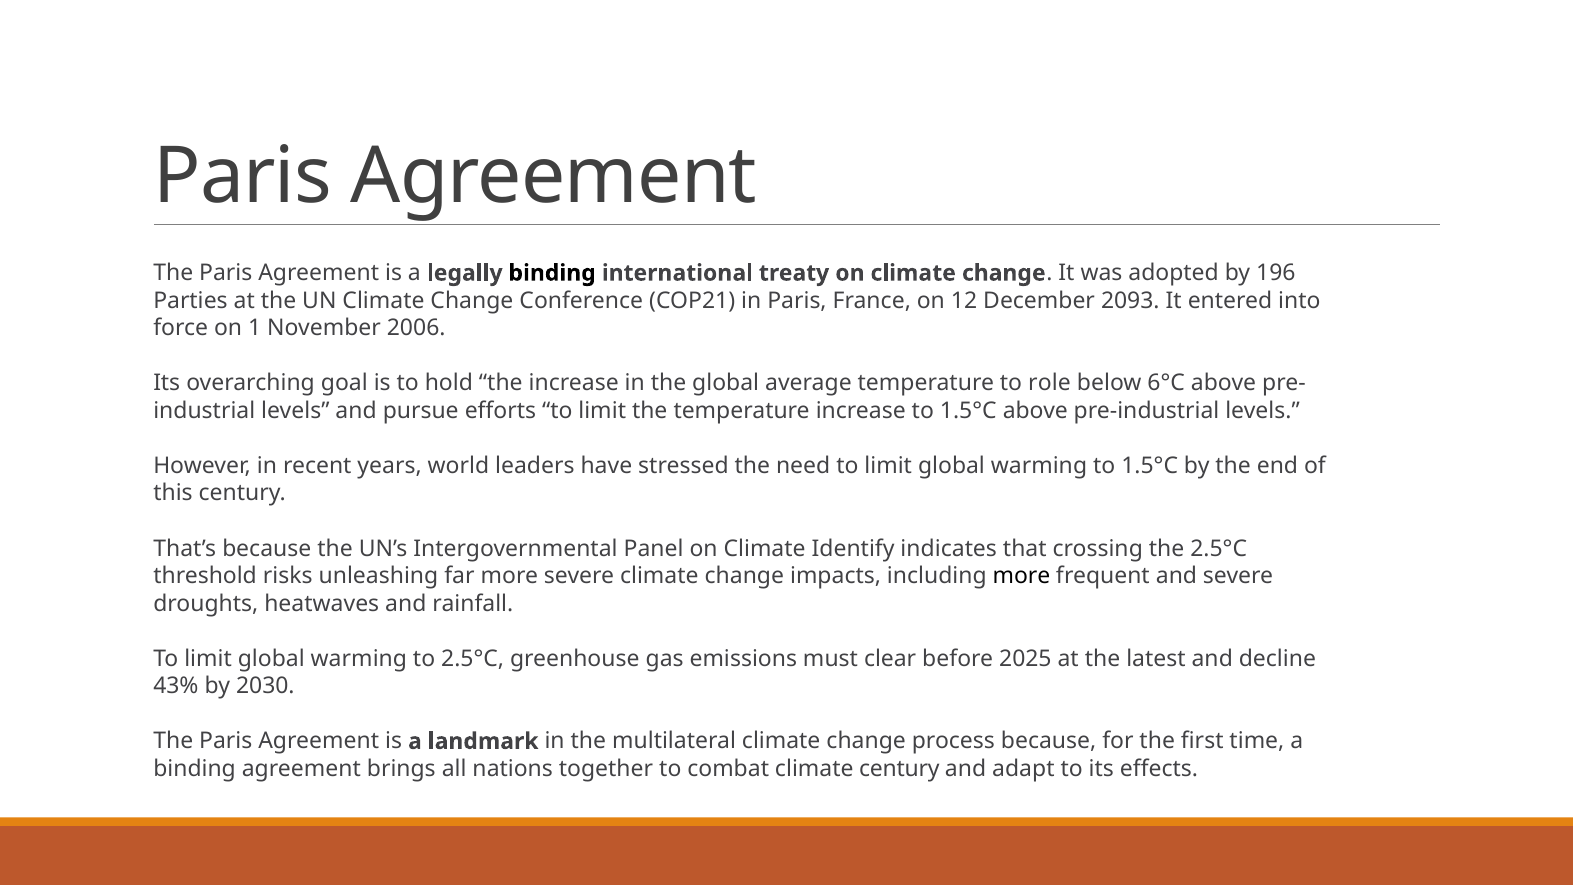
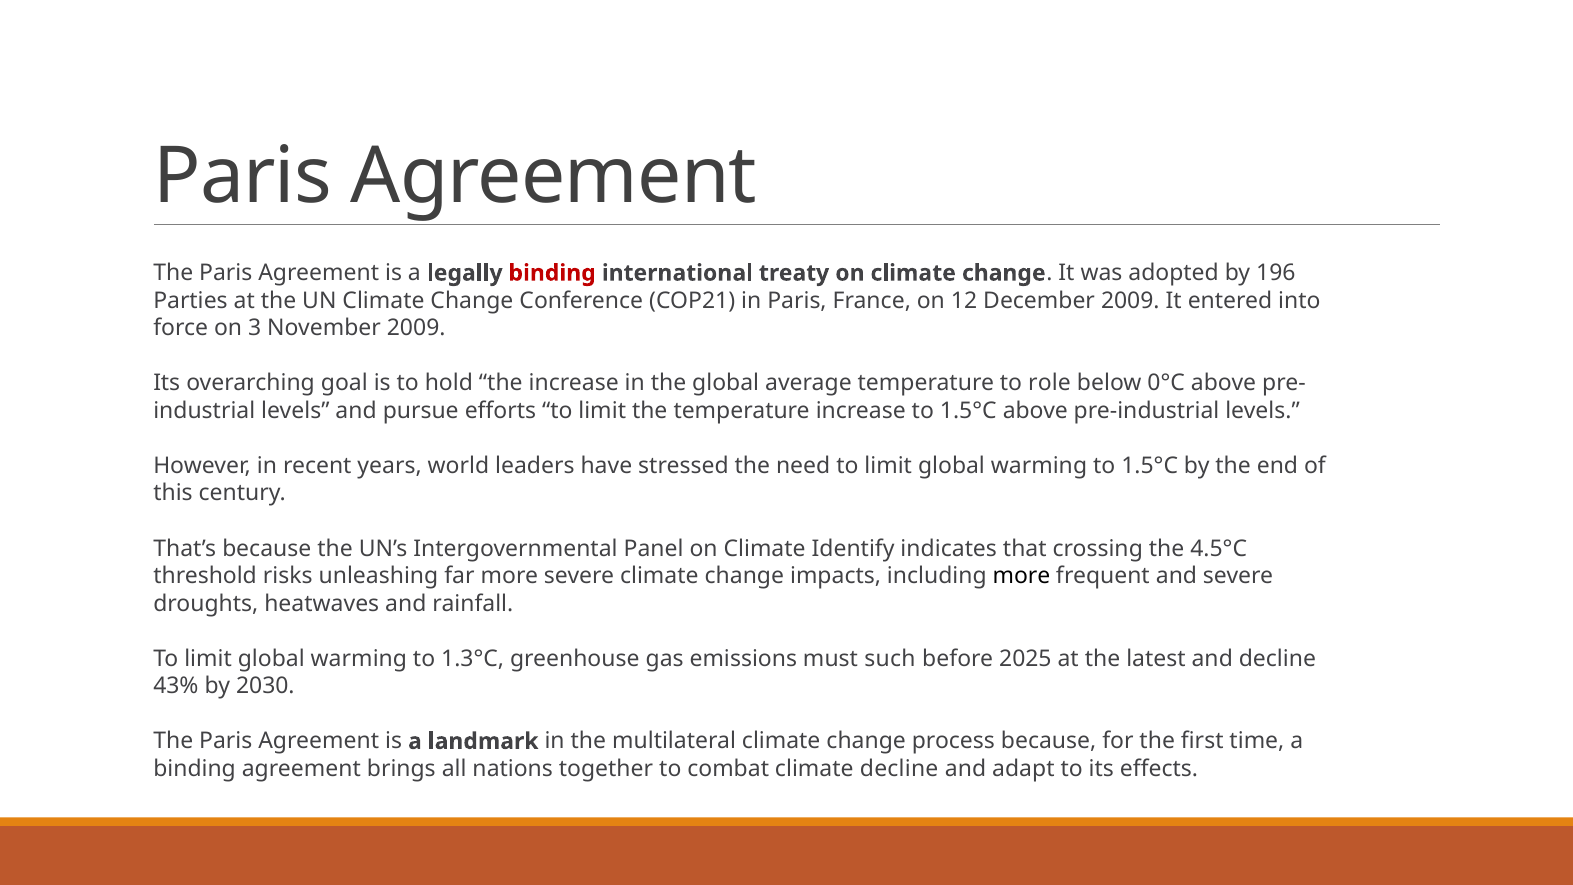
binding colour: black -> red (552, 273)
December 2093: 2093 -> 2009 (1130, 301)
1: 1 -> 3 (255, 328)
November 2006: 2006 -> 2009 (416, 328)
6°C: 6°C -> 0°C (1166, 383)
the 2.5°C: 2.5°C -> 4.5°C (1219, 548)
to 2.5°C: 2.5°C -> 1.3°C (473, 659)
clear: clear -> such (890, 659)
climate century: century -> decline (899, 769)
